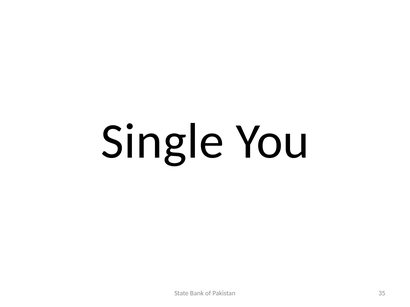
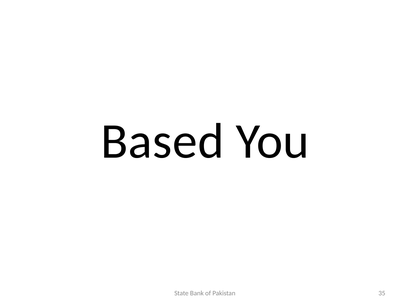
Single: Single -> Based (162, 142)
